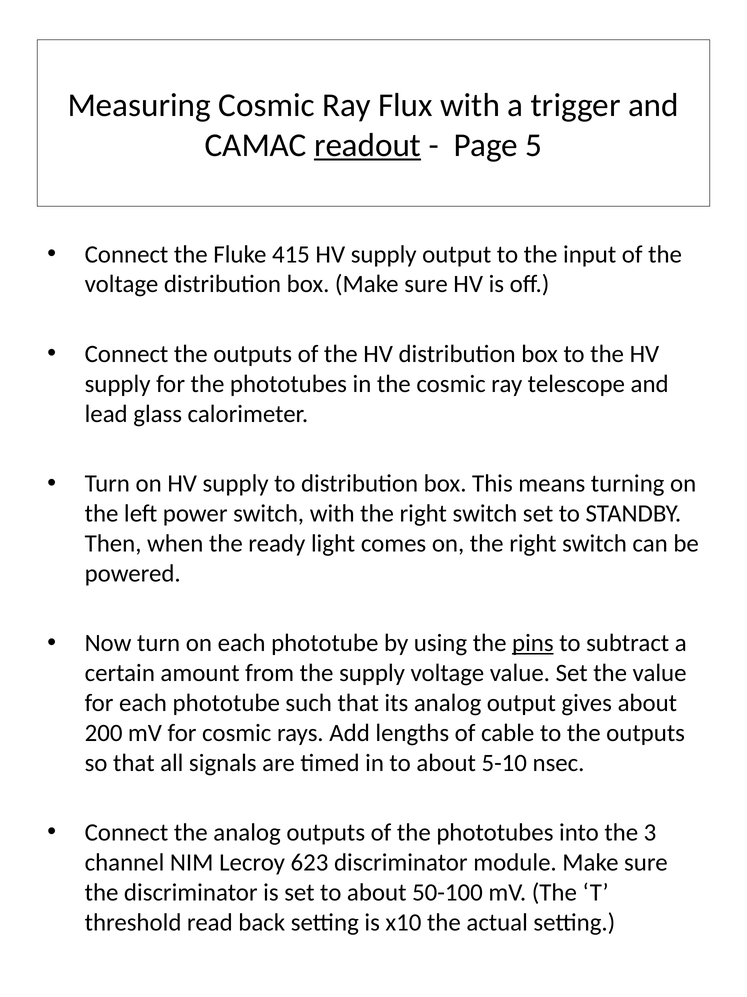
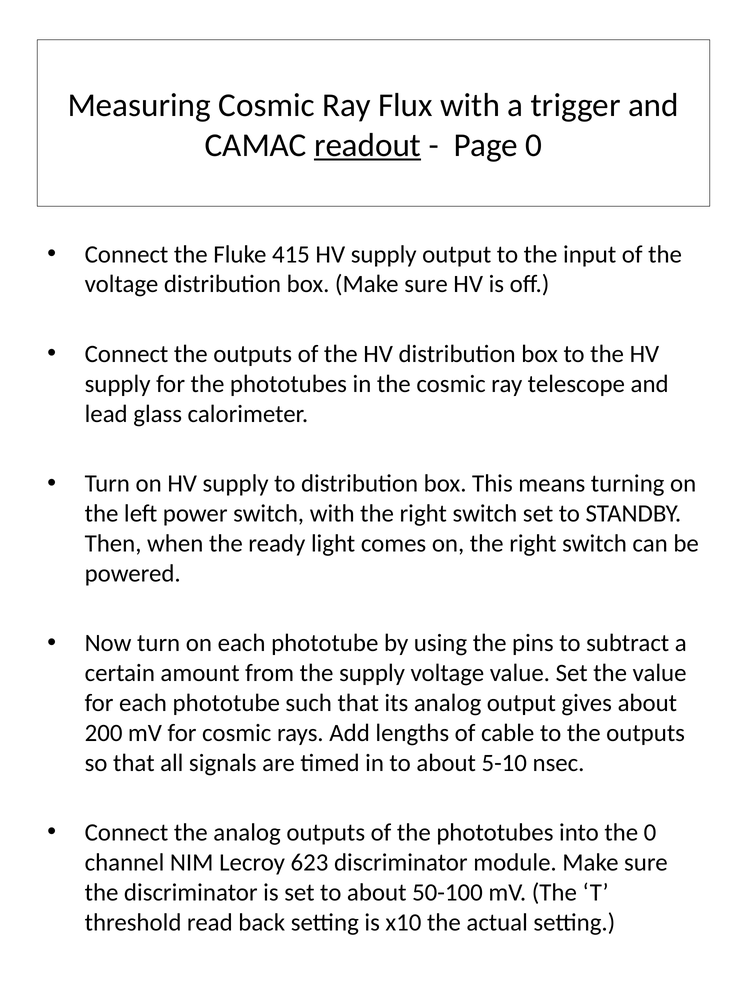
Page 5: 5 -> 0 (534, 145)
pins underline: present -> none (533, 643)
the 3: 3 -> 0 (650, 832)
